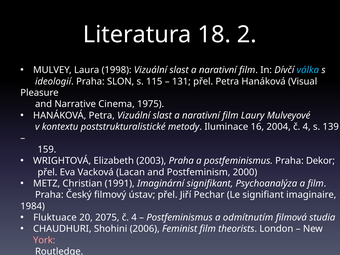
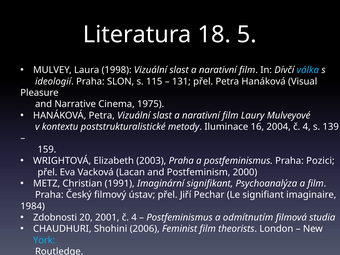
2: 2 -> 5 (247, 35)
Dekor: Dekor -> Pozici (320, 161)
Fluktuace: Fluktuace -> Zdobnosti (55, 217)
2075: 2075 -> 2001 (107, 217)
York colour: pink -> light blue (44, 240)
